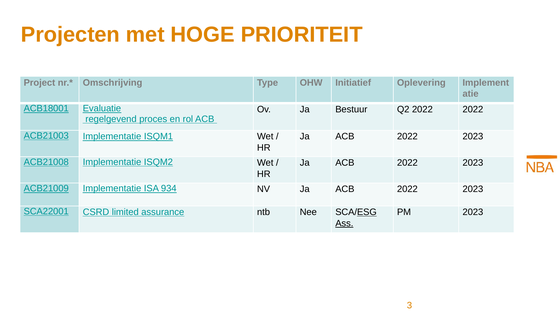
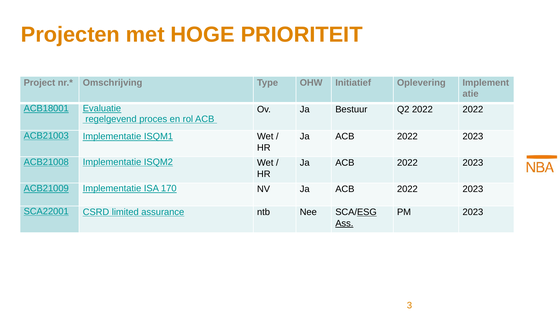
934: 934 -> 170 (169, 189)
